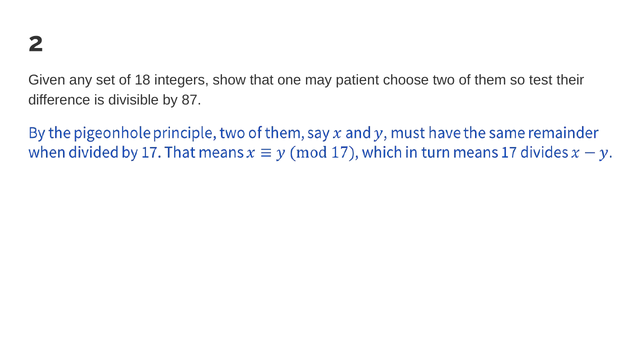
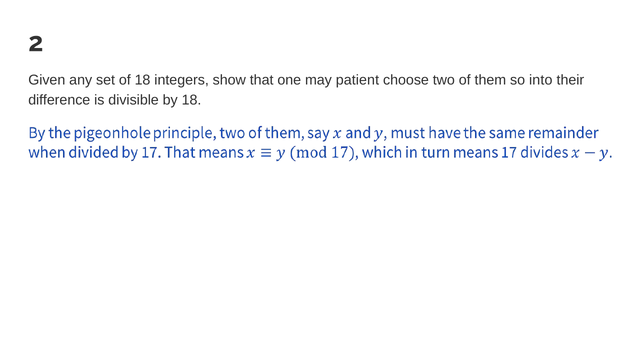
test: test -> into (541, 80)
by 87: 87 -> 18 (192, 100)
